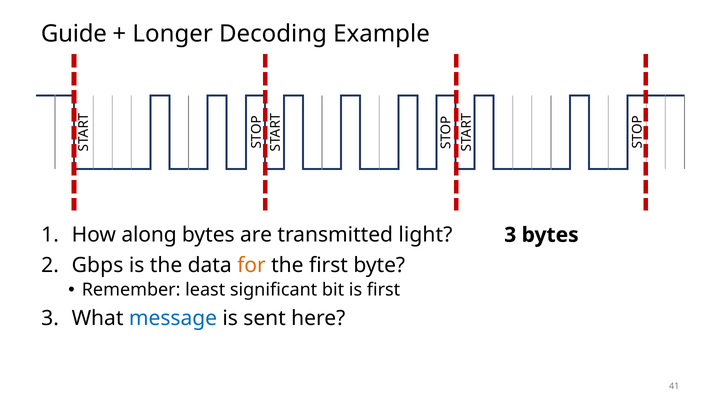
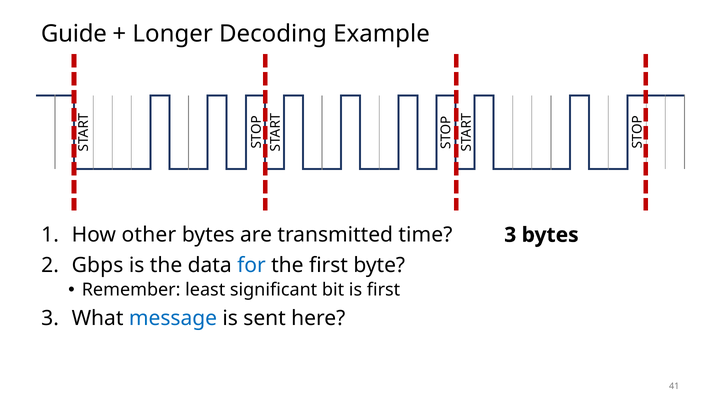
along: along -> other (149, 235)
light: light -> time (425, 235)
for colour: orange -> blue (251, 265)
